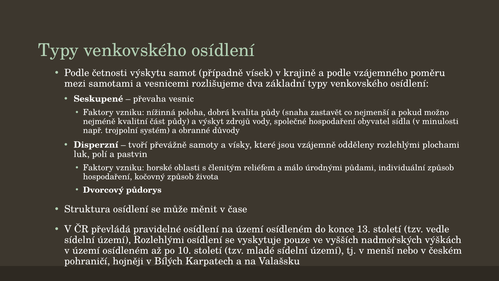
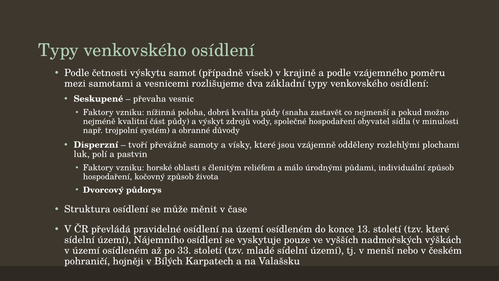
tzv vedle: vedle -> které (438, 229)
území Rozlehlými: Rozlehlými -> Nájemního (159, 240)
10: 10 -> 33 (184, 250)
